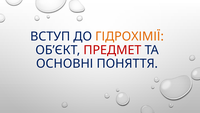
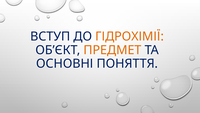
ПРЕДМЕТ colour: red -> orange (112, 50)
